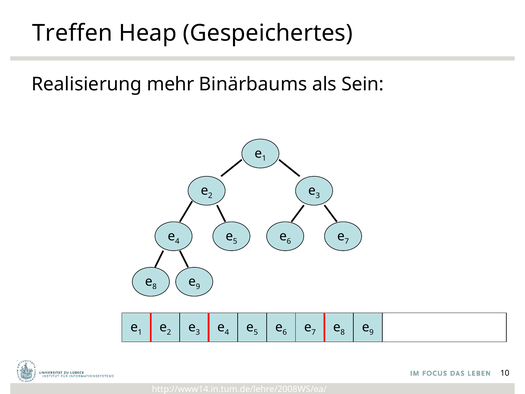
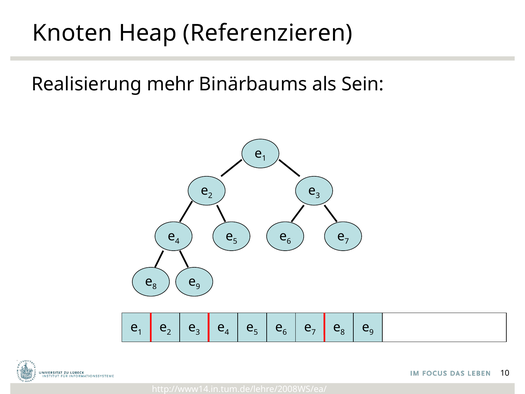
Treffen: Treffen -> Knoten (72, 33)
Gespeichertes: Gespeichertes -> Referenzieren (268, 33)
